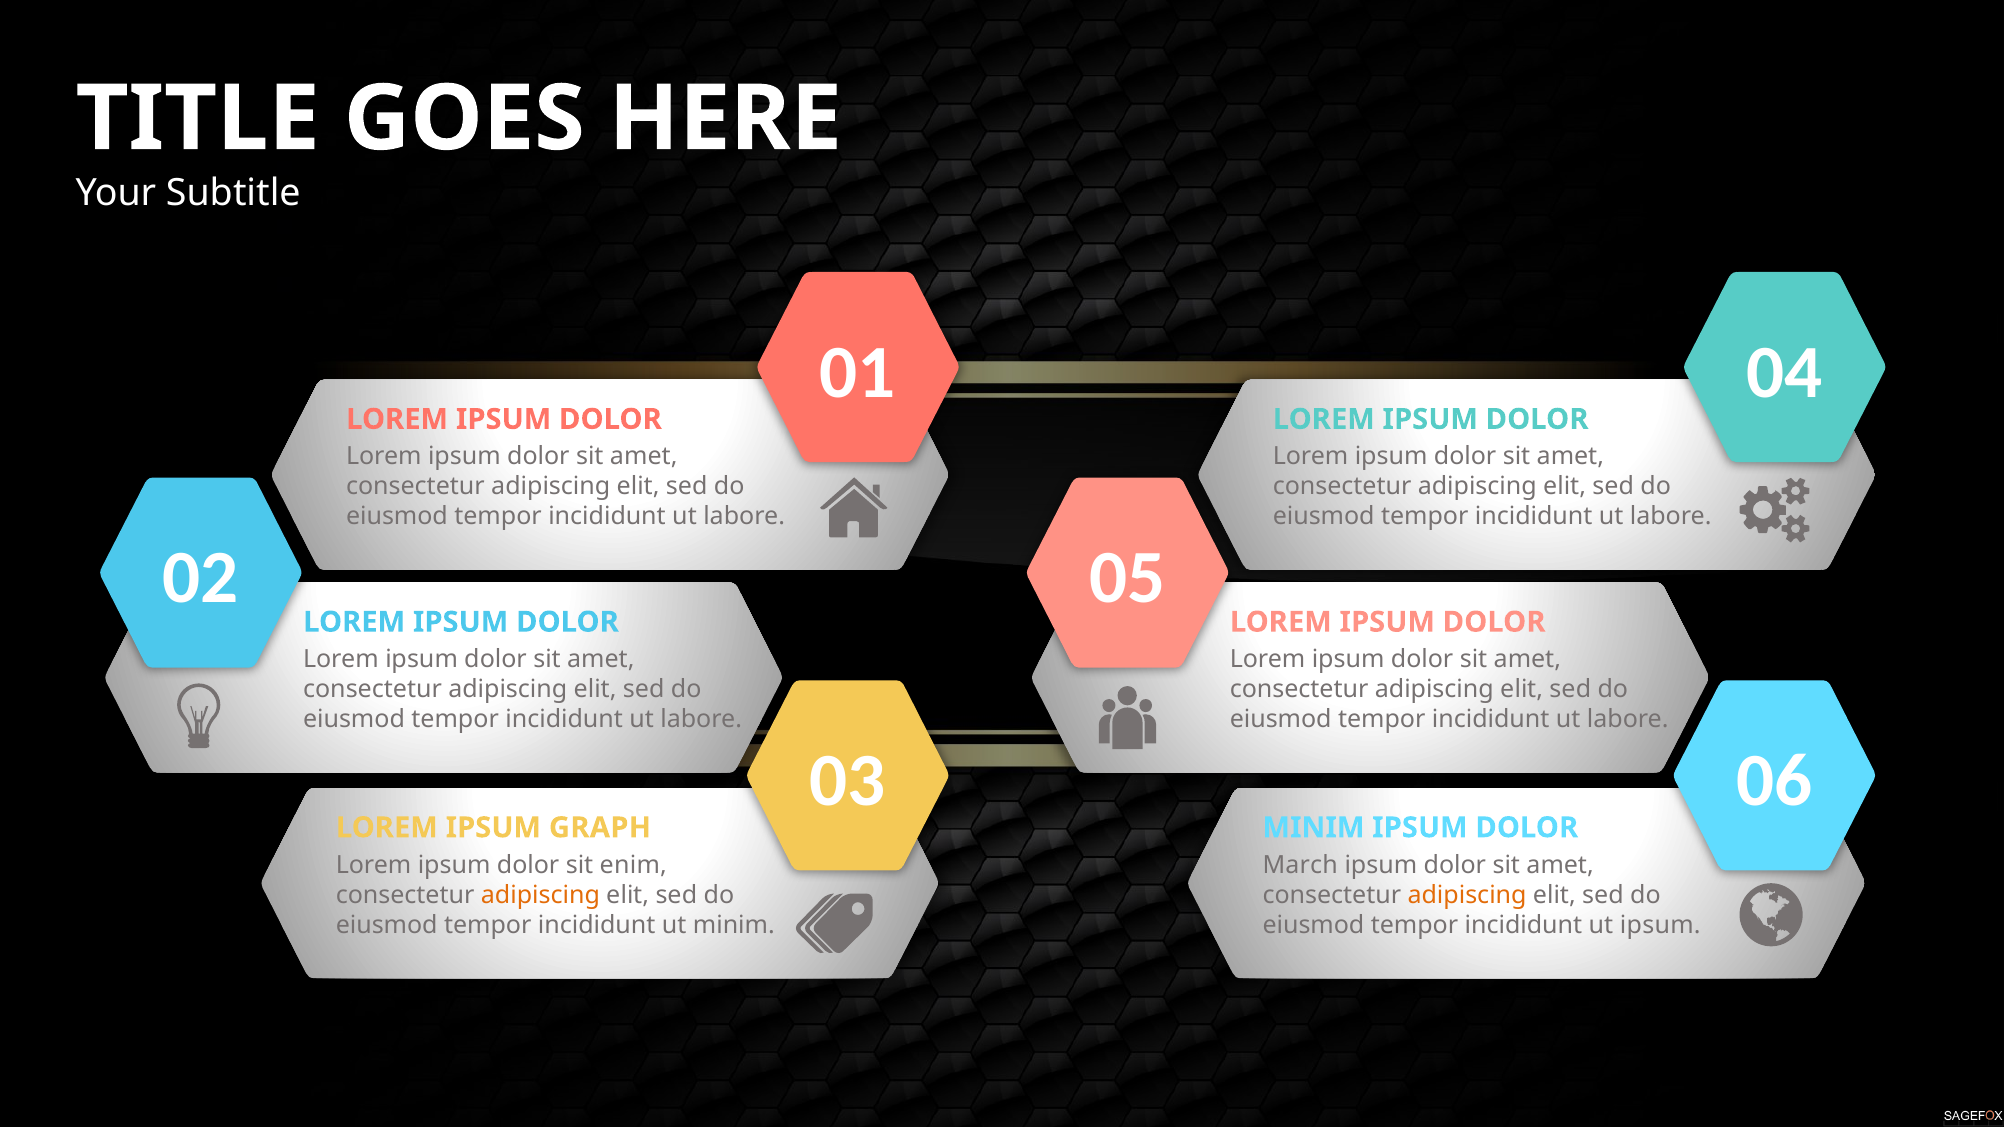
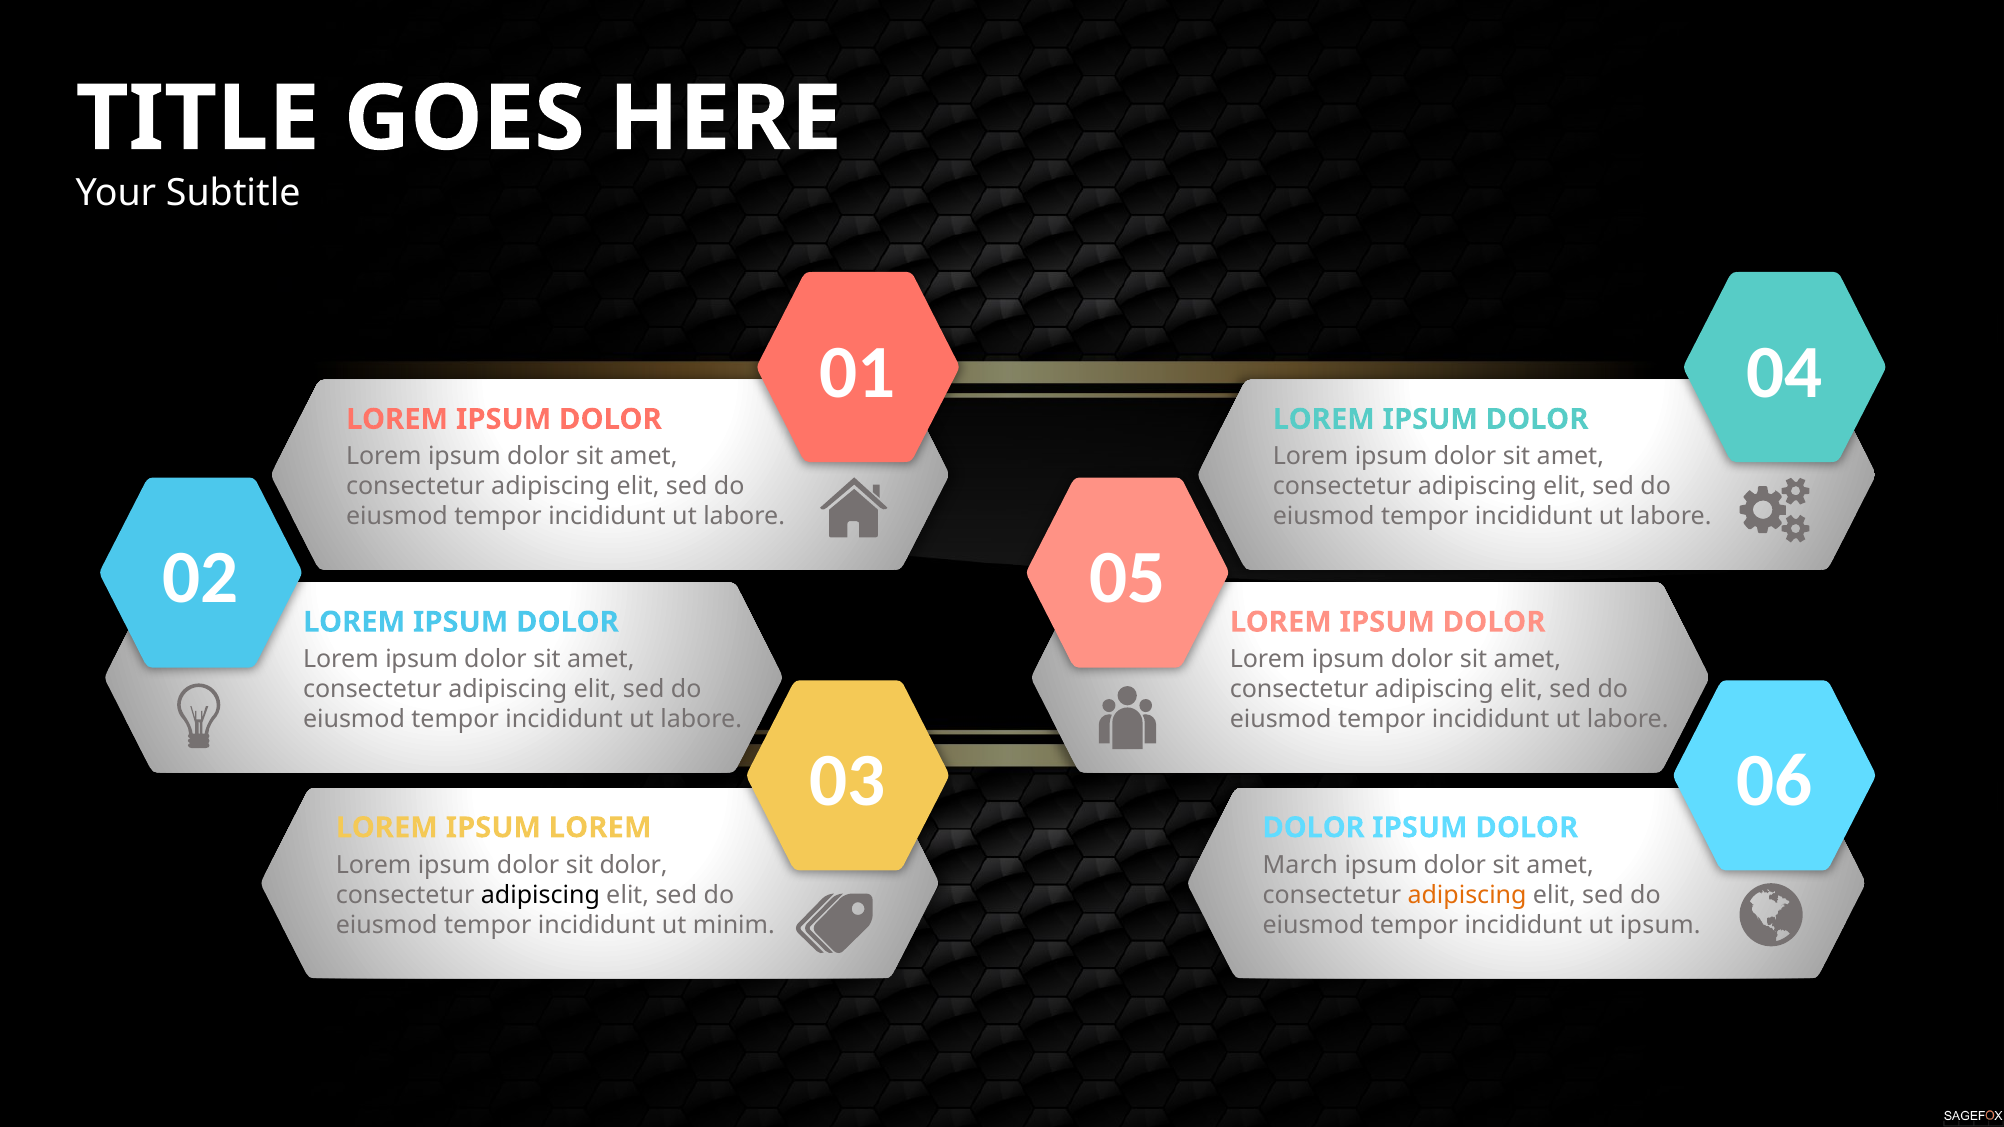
IPSUM GRAPH: GRAPH -> LOREM (600, 828)
MINIM: MINIM -> DOLOR (1314, 828)
sit enim: enim -> dolor (634, 865)
adipiscing colour: orange -> black (540, 895)
